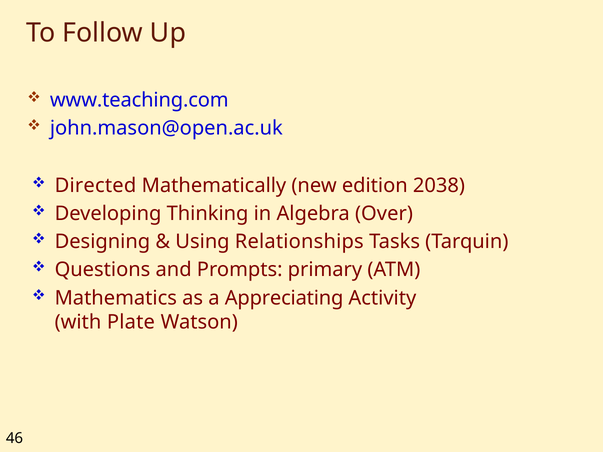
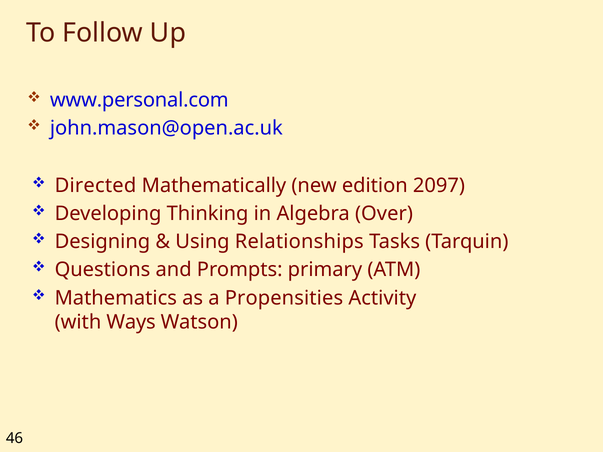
www.teaching.com: www.teaching.com -> www.personal.com (139, 100)
2038: 2038 -> 2097 (439, 186)
Appreciating: Appreciating -> Propensities (284, 298)
Plate: Plate -> Ways (131, 322)
